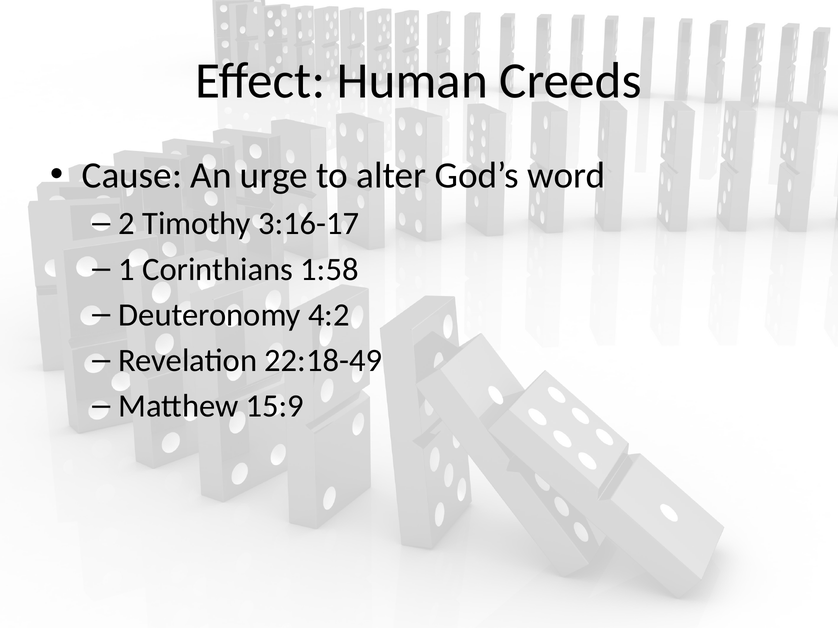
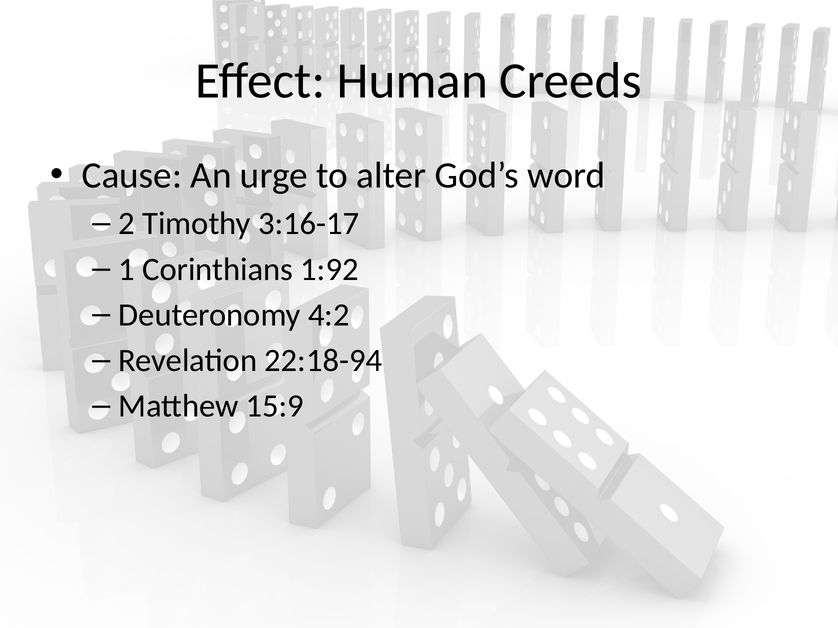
1:58: 1:58 -> 1:92 (329, 270)
22:18-49: 22:18-49 -> 22:18-94 (323, 361)
